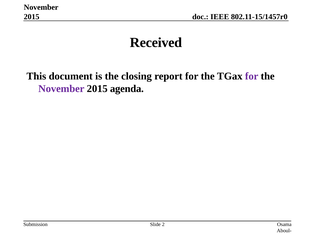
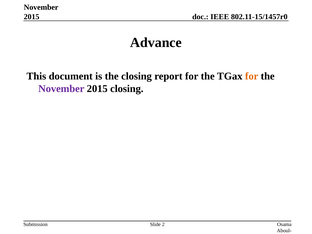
Received: Received -> Advance (156, 43)
for colour: purple -> orange (252, 76)
2015 agenda: agenda -> closing (127, 89)
